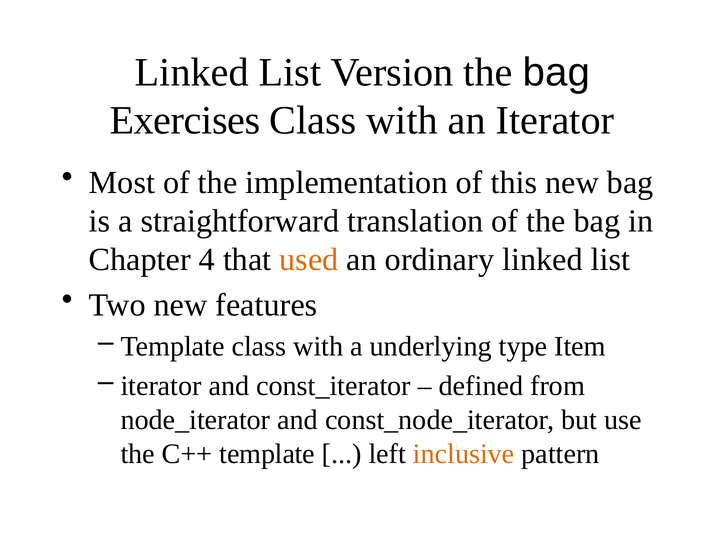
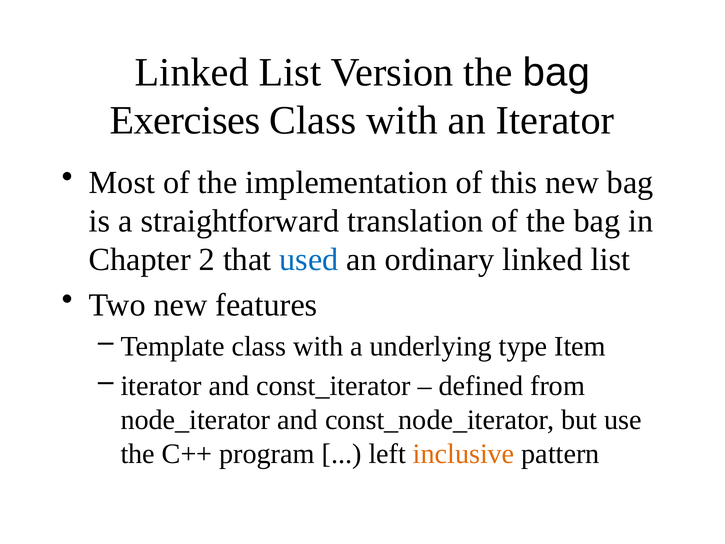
4: 4 -> 2 (207, 260)
used colour: orange -> blue (309, 260)
C++ template: template -> program (267, 454)
